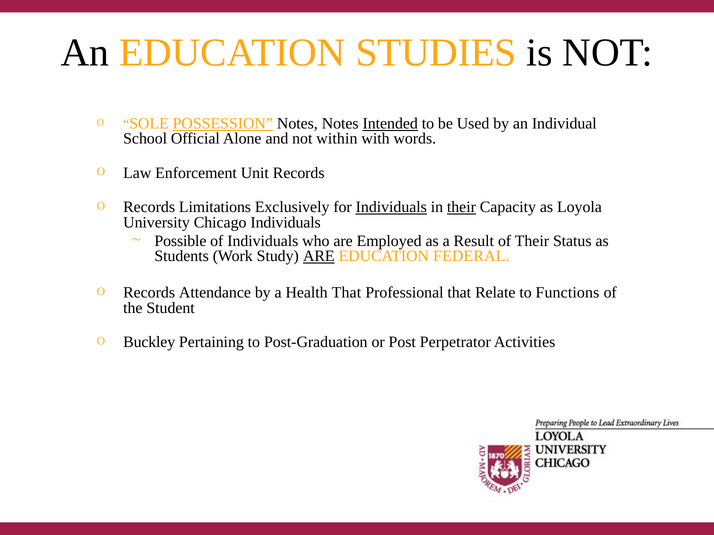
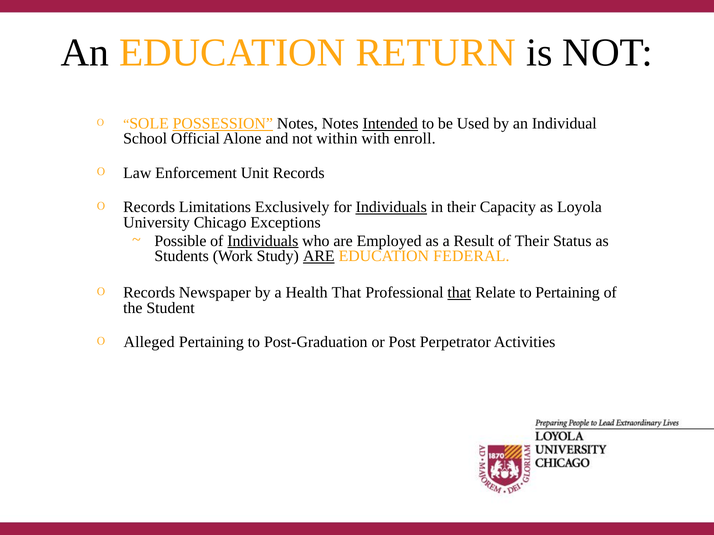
STUDIES: STUDIES -> RETURN (436, 53)
words: words -> enroll (415, 139)
their underline: present -> none (461, 207)
Chicago Individuals: Individuals -> Exceptions (286, 223)
Individuals underline: none -> present (263, 241)
Attendance: Attendance -> Newspaper (215, 293)
that underline: none -> present (459, 293)
to Functions: Functions -> Pertaining (568, 293)
Buckley: Buckley -> Alleged (149, 343)
